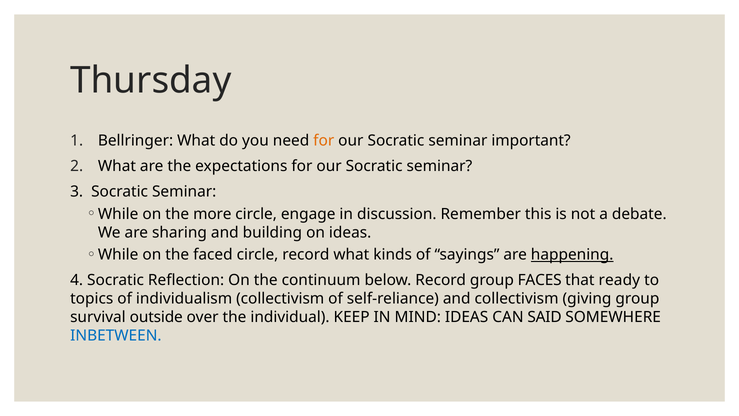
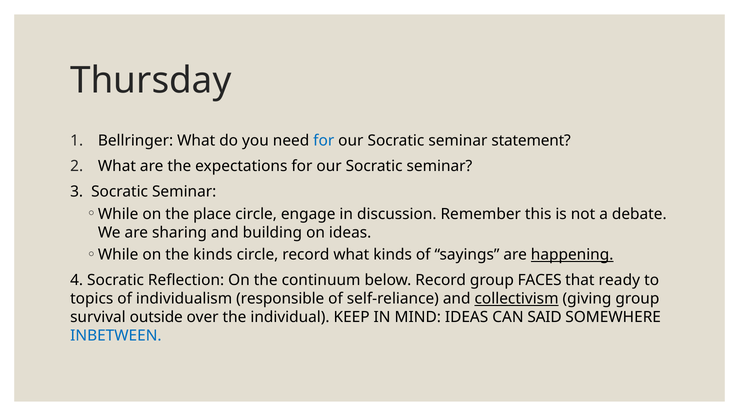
for colour: orange -> blue (324, 141)
important: important -> statement (531, 141)
more: more -> place (212, 214)
the faced: faced -> kinds (213, 255)
individualism collectivism: collectivism -> responsible (280, 299)
collectivism underline: none -> present (517, 299)
